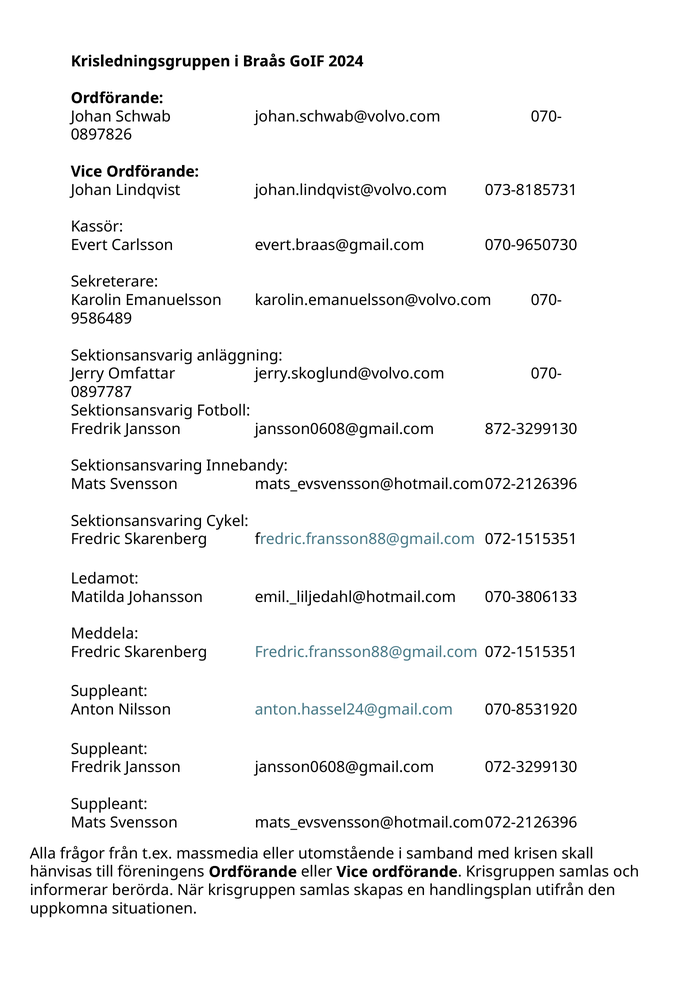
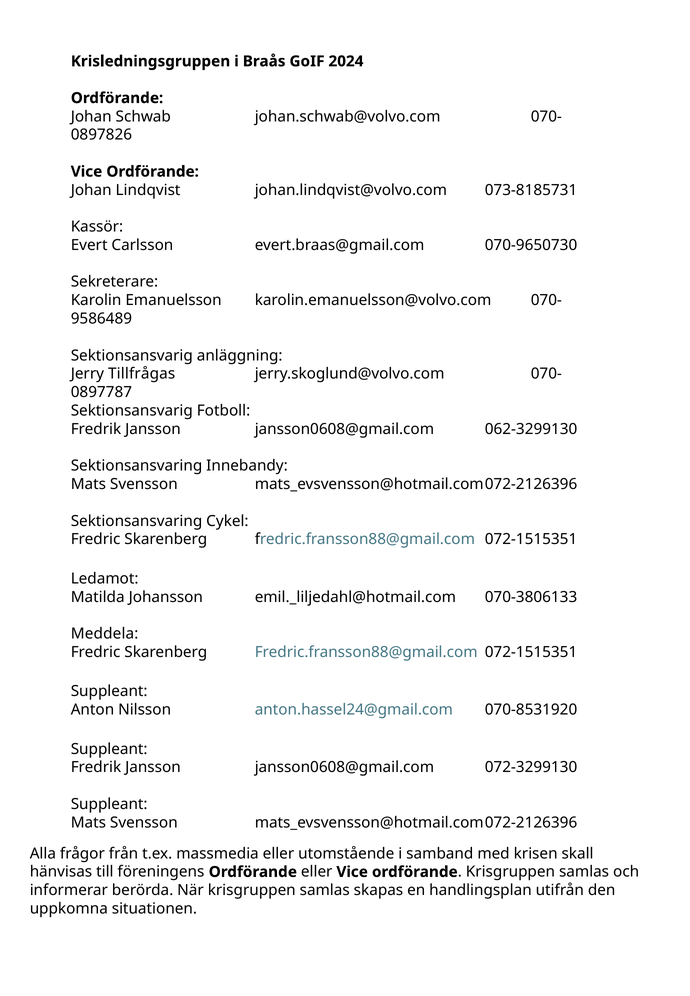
Omfattar: Omfattar -> Tillfrågas (142, 374)
872-3299130: 872-3299130 -> 062-3299130 (531, 429)
